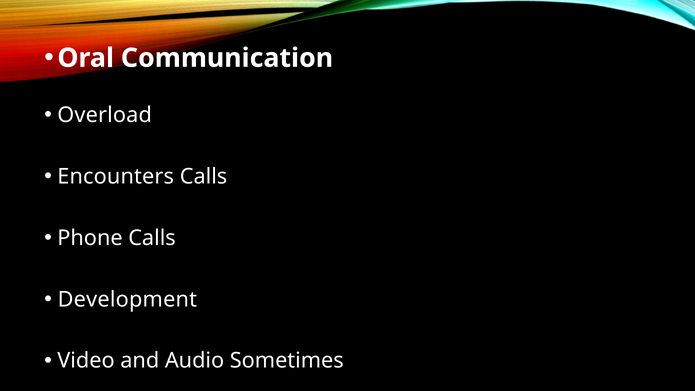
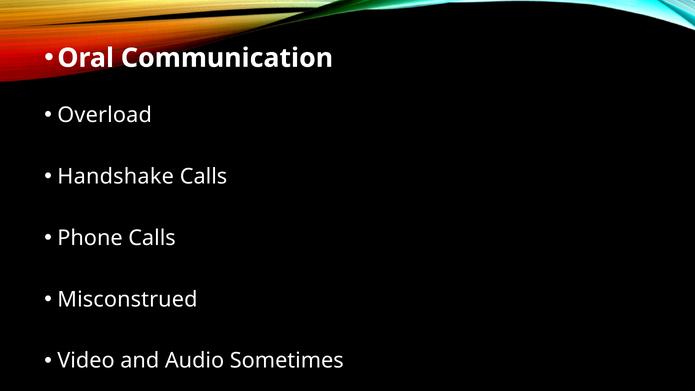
Encounters: Encounters -> Handshake (116, 177)
Development: Development -> Misconstrued (127, 299)
